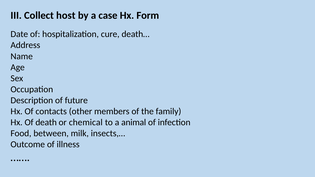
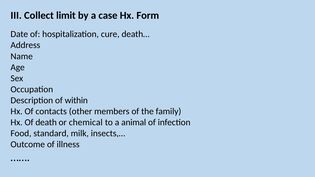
host: host -> limit (66, 15)
future: future -> within (76, 100)
between: between -> standard (51, 134)
